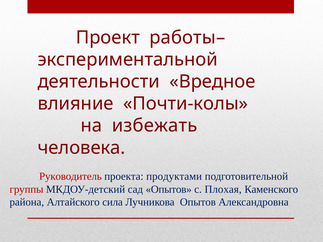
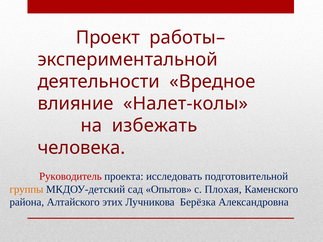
Почти-колы: Почти-колы -> Налет-колы (186, 104)
продуктами: продуктами -> исследовать (174, 177)
группы colour: red -> orange (26, 189)
сила: сила -> этих (113, 202)
Лучникова Опытов: Опытов -> Берёзка (198, 202)
